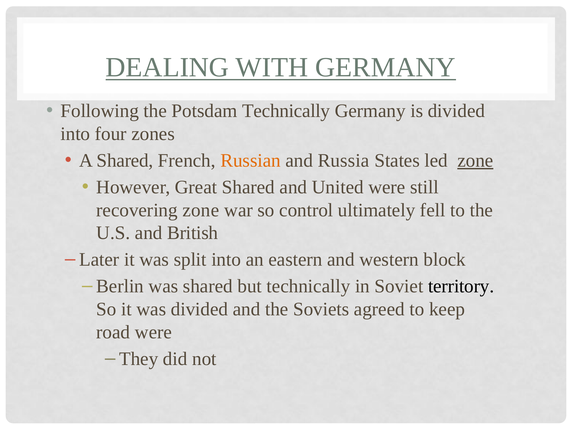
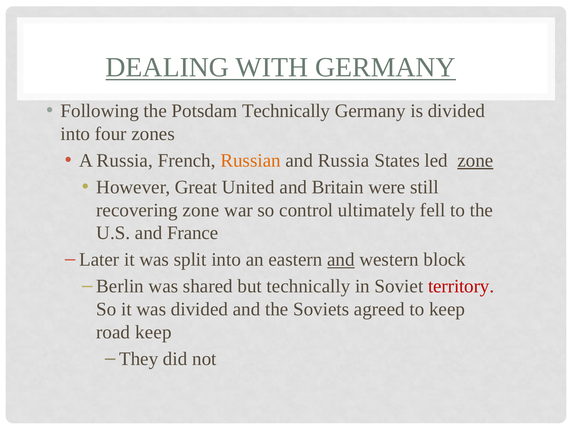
A Shared: Shared -> Russia (125, 161)
Great Shared: Shared -> United (248, 187)
United: United -> Britain (338, 187)
British: British -> France (193, 233)
and underline: none -> present (341, 260)
territory colour: black -> red (461, 286)
road were: were -> keep (153, 332)
